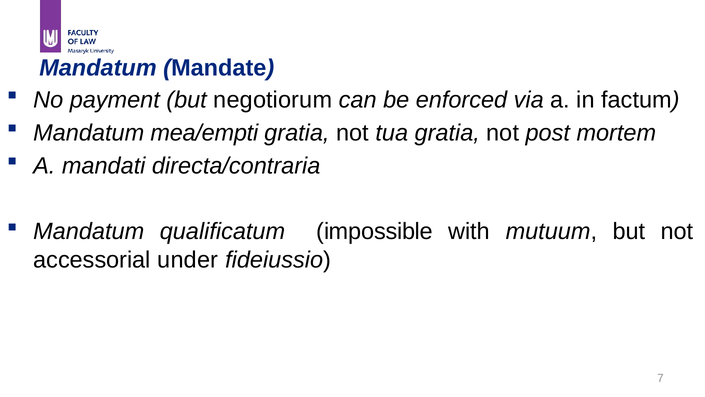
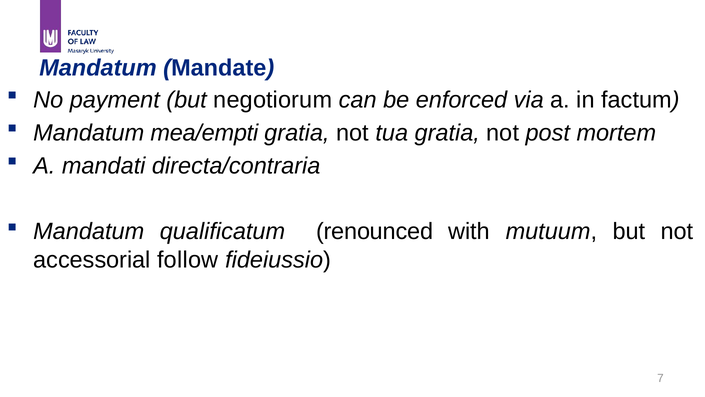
impossible: impossible -> renounced (375, 231)
under: under -> follow (188, 260)
